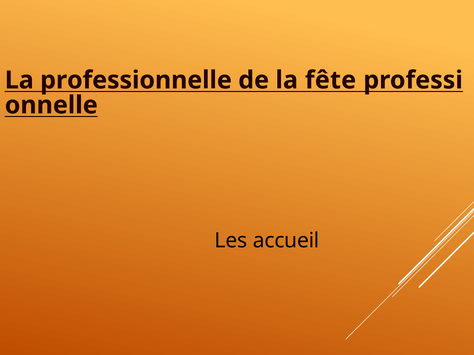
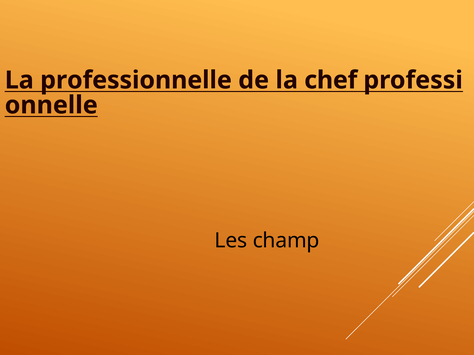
fête: fête -> chef (331, 80)
accueil: accueil -> champ (286, 241)
